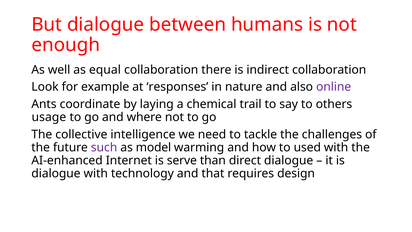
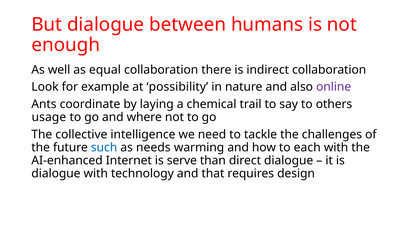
responses: responses -> possibility (177, 87)
such colour: purple -> blue (104, 147)
model: model -> needs (153, 147)
used: used -> each (307, 147)
